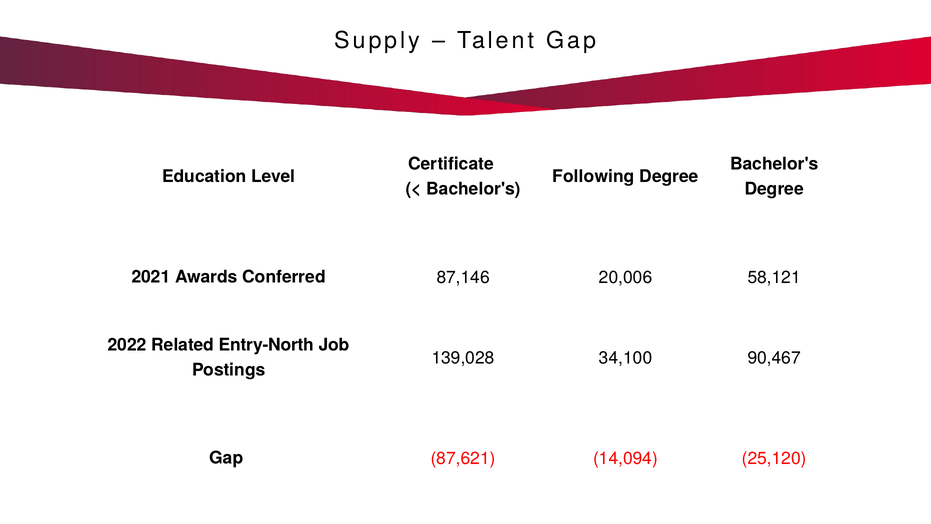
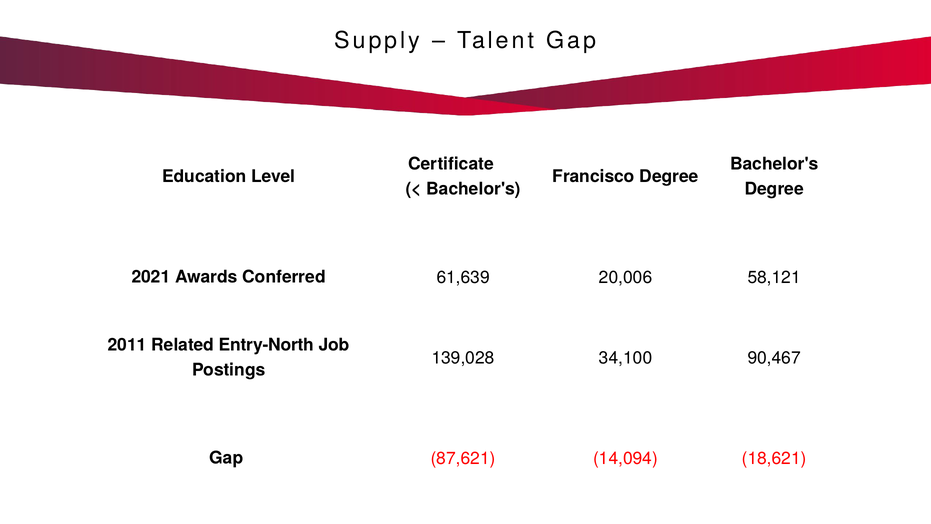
Following: Following -> Francisco (594, 177)
87,146: 87,146 -> 61,639 (463, 277)
2022: 2022 -> 2011 (127, 345)
25,120: 25,120 -> 18,621 (774, 458)
